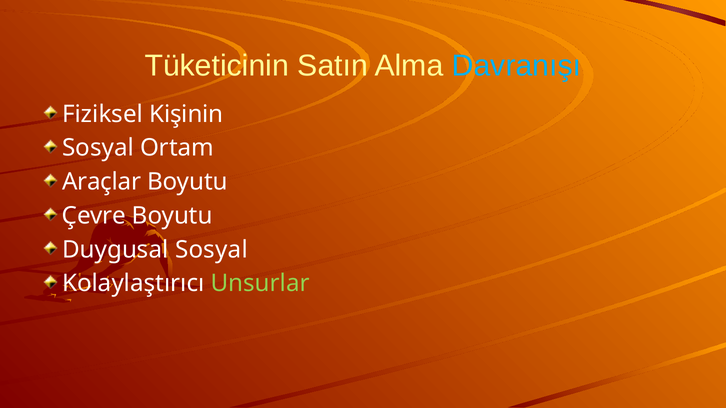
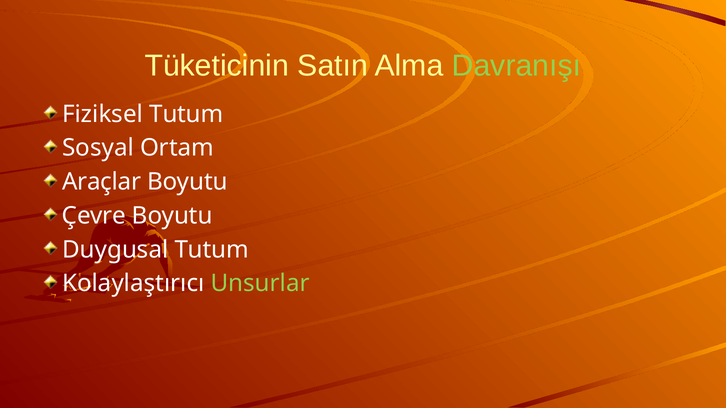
Davranışı colour: light blue -> light green (516, 66)
Fiziksel Kişinin: Kişinin -> Tutum (186, 114)
Duygusal Sosyal: Sosyal -> Tutum (212, 250)
